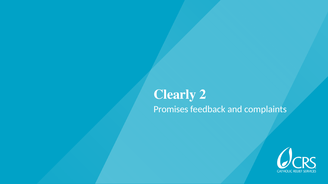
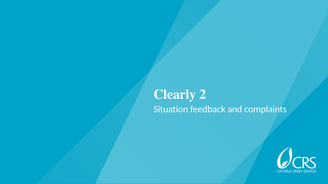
Promises: Promises -> Situation (171, 110)
